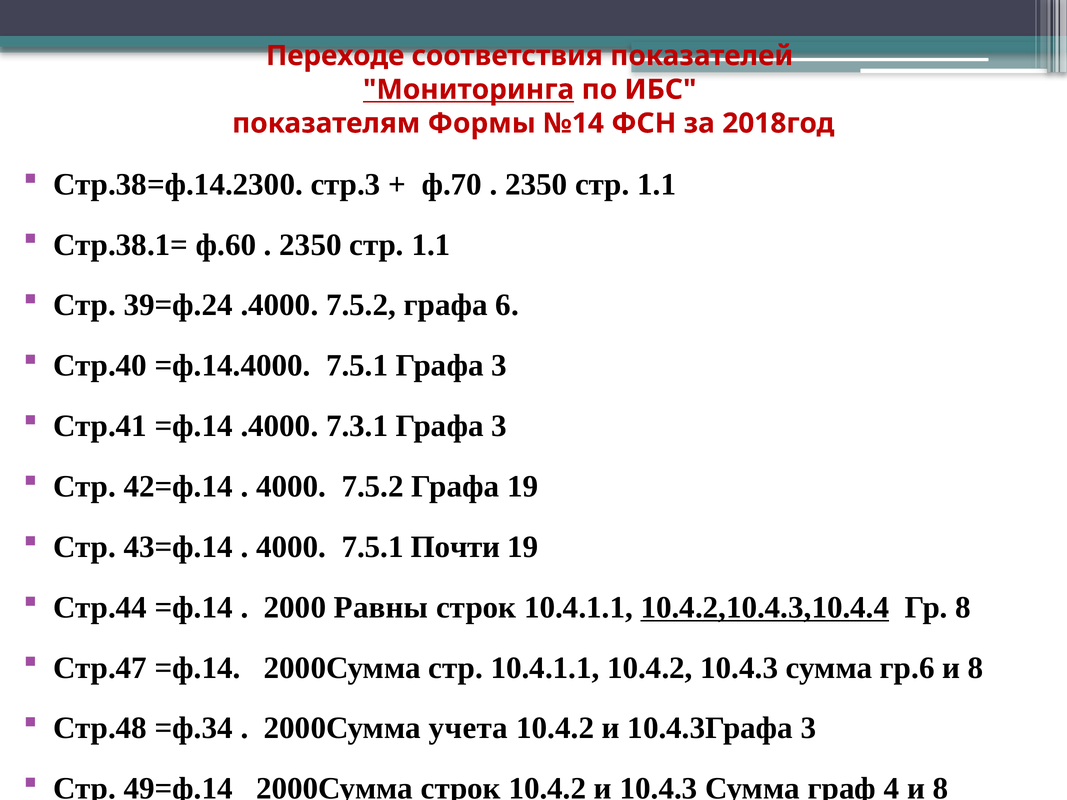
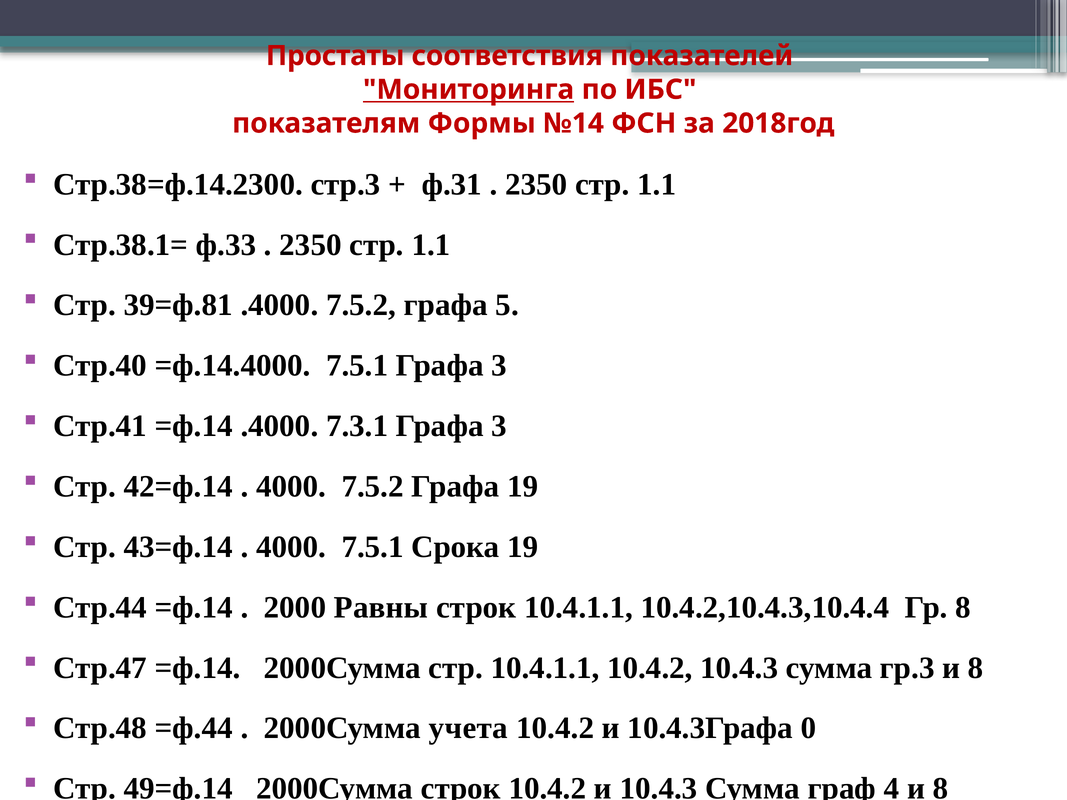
Переходе: Переходе -> Простаты (335, 56)
ф.70: ф.70 -> ф.31 (452, 184)
ф.60: ф.60 -> ф.33 (226, 245)
39=ф.24: 39=ф.24 -> 39=ф.81 (178, 305)
6: 6 -> 5 (507, 305)
Почти: Почти -> Срока (455, 547)
10.4.2,10.4.3,10.4.4 underline: present -> none (765, 608)
гр.6: гр.6 -> гр.3 (907, 668)
=ф.34: =ф.34 -> =ф.44 (194, 728)
10.4.3Графа 3: 3 -> 0 (809, 728)
